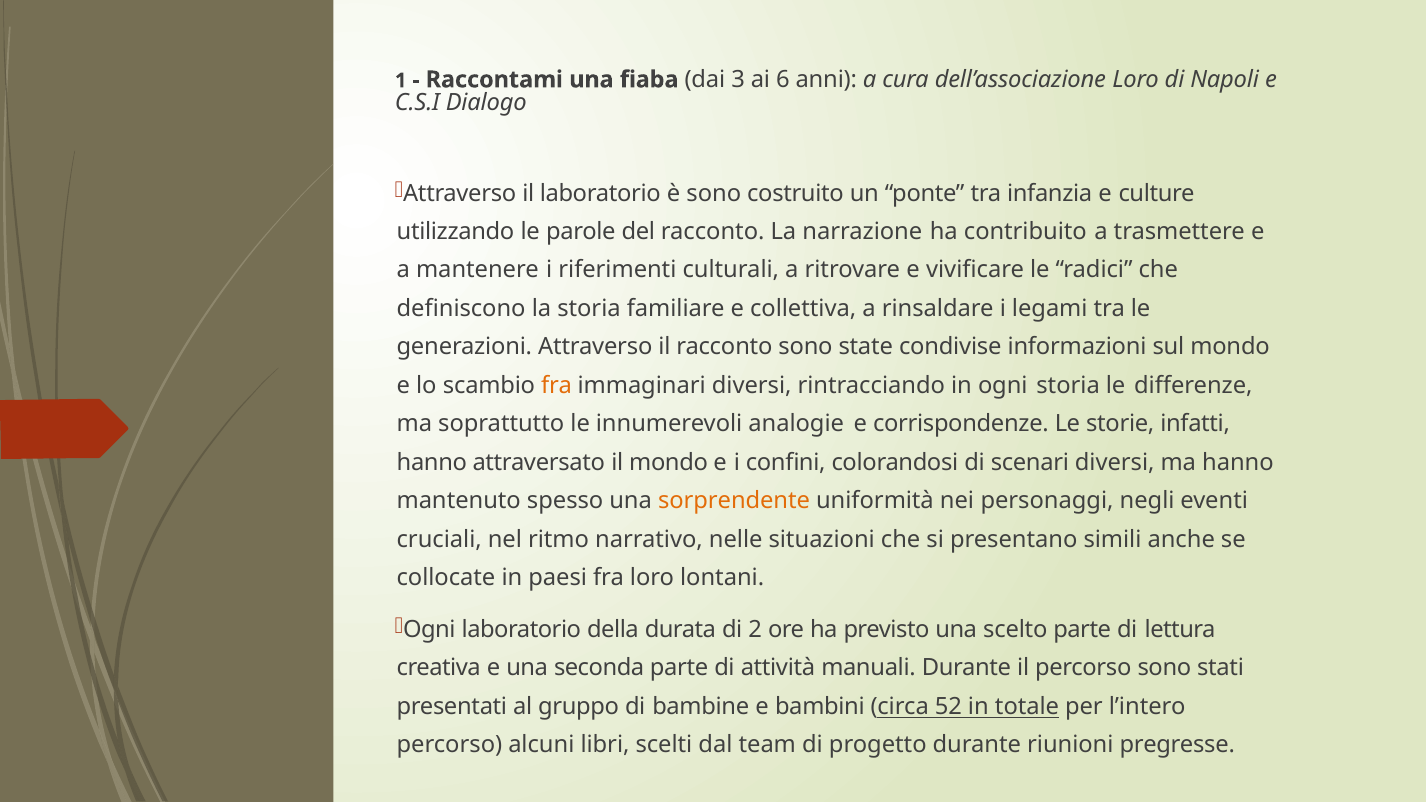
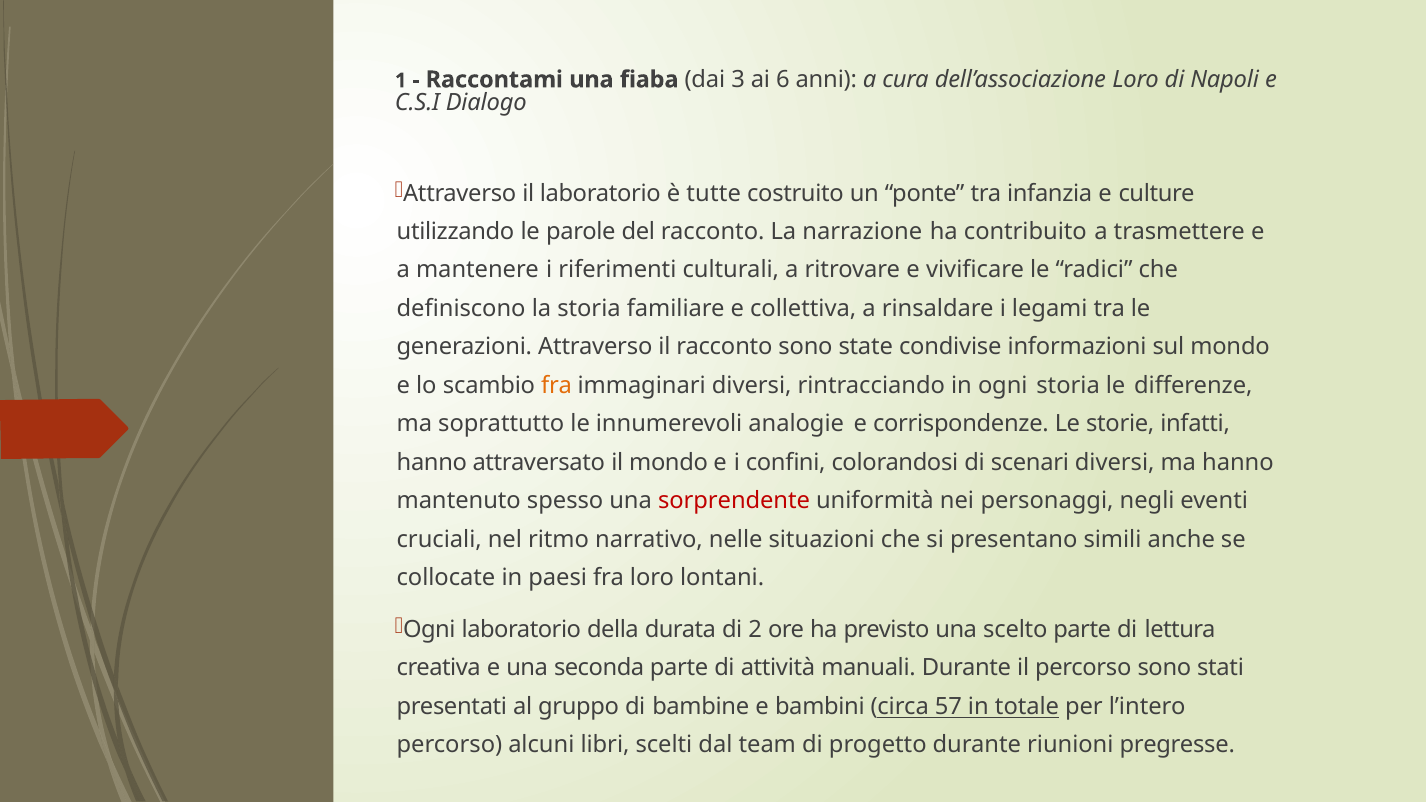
è sono: sono -> tutte (714, 193)
sorprendente colour: orange -> red (734, 501)
52: 52 -> 57 (948, 706)
